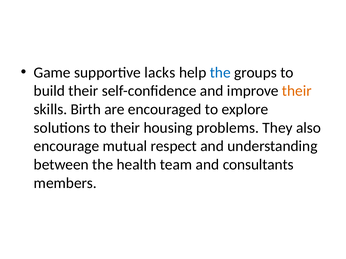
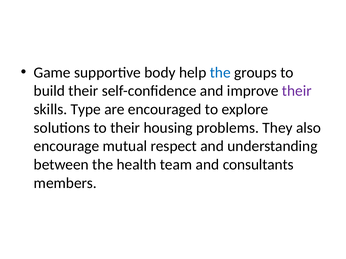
lacks: lacks -> body (160, 73)
their colour: orange -> purple (297, 91)
Birth: Birth -> Type (86, 109)
